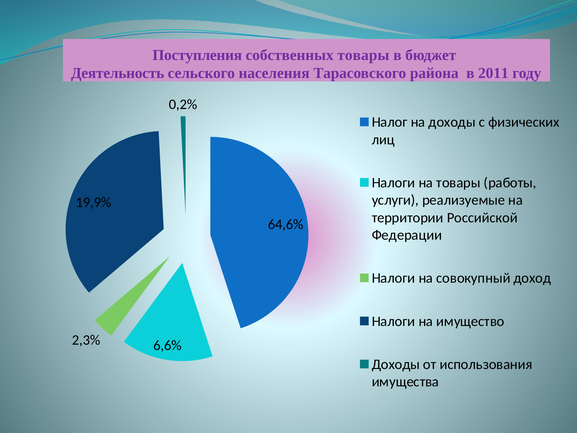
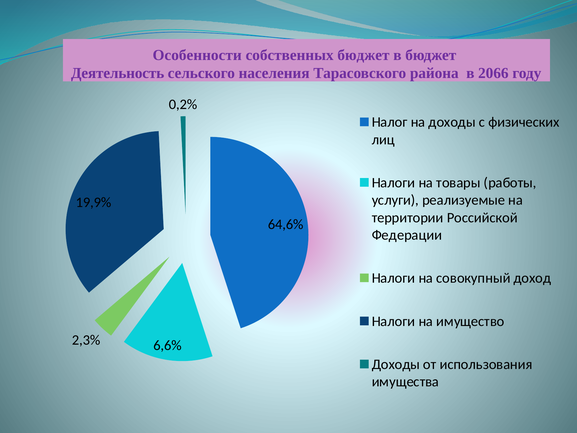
Поступления: Поступления -> Особенности (197, 55)
собственных товары: товары -> бюджет (363, 55)
2011: 2011 -> 2066 (493, 73)
